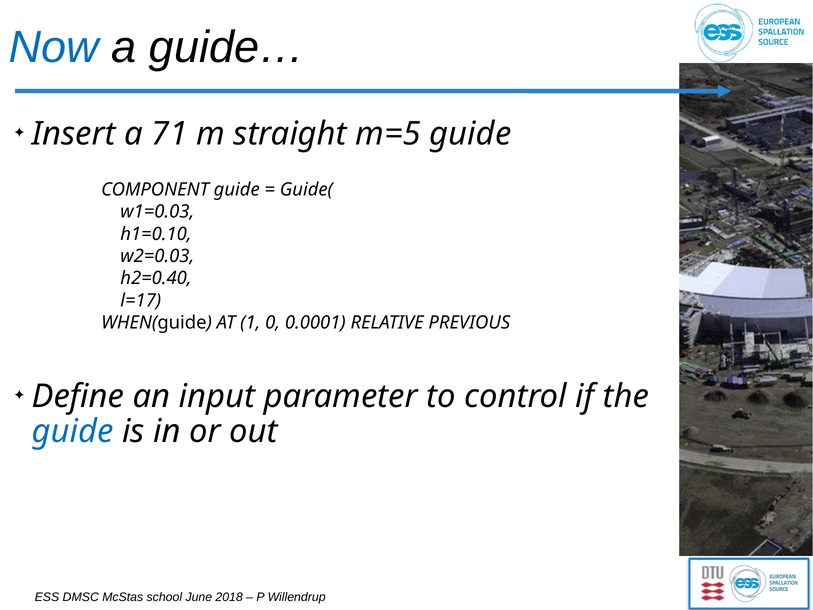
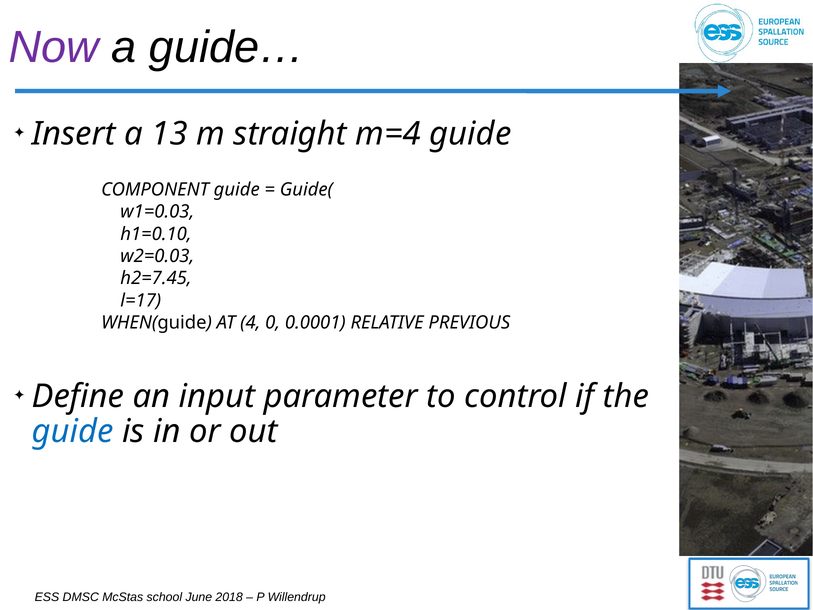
Now colour: blue -> purple (54, 47)
71: 71 -> 13 (170, 134)
m=5: m=5 -> m=4 (388, 134)
h2=0.40: h2=0.40 -> h2=7.45 (156, 278)
1: 1 -> 4 (250, 323)
